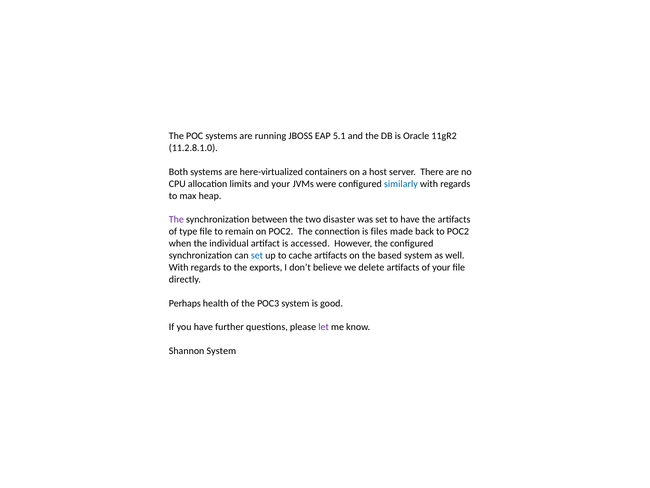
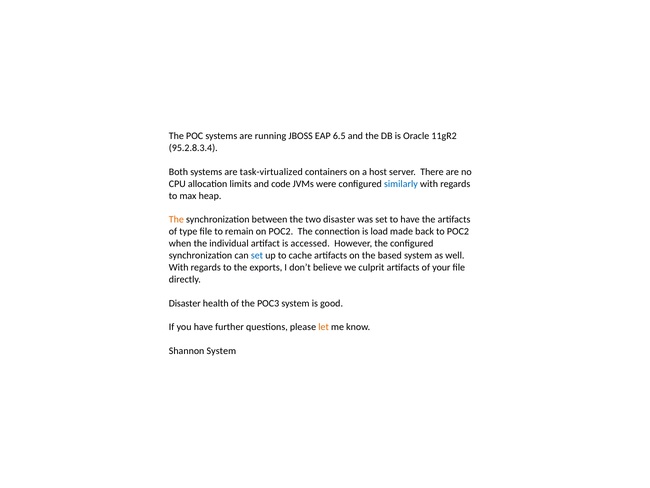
5.1: 5.1 -> 6.5 (339, 136)
11.2.8.1.0: 11.2.8.1.0 -> 95.2.8.3.4 (193, 148)
here-virtualized: here-virtualized -> task-virtualized (271, 172)
and your: your -> code (281, 184)
The colour: purple -> orange (176, 219)
files: files -> load (379, 231)
delete: delete -> culprit (371, 267)
Perhaps: Perhaps -> Disaster (185, 303)
let colour: purple -> orange (324, 327)
